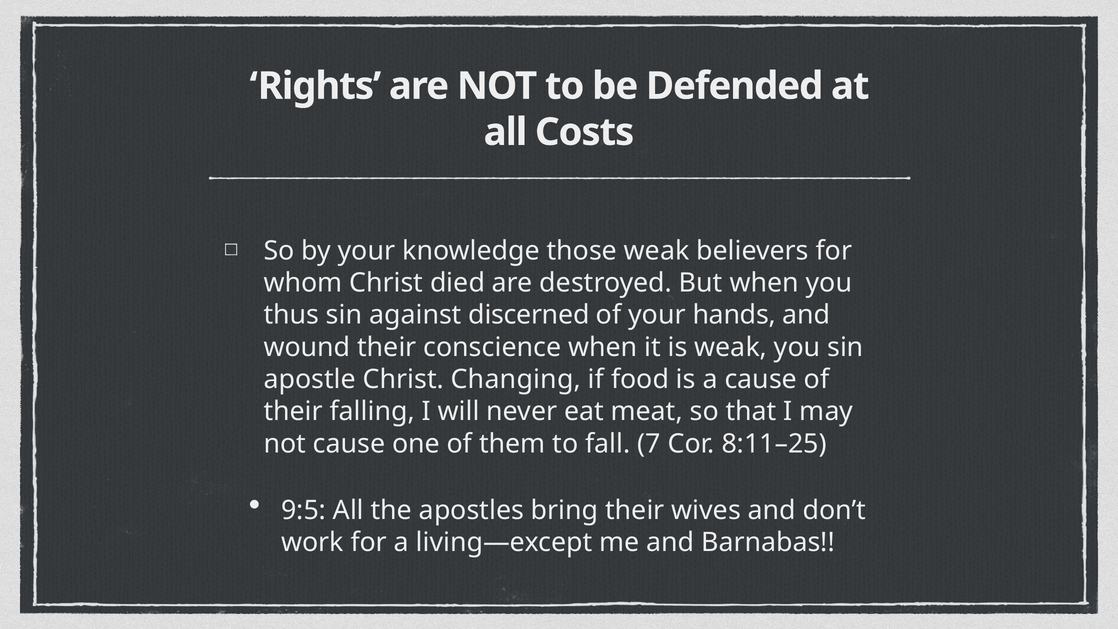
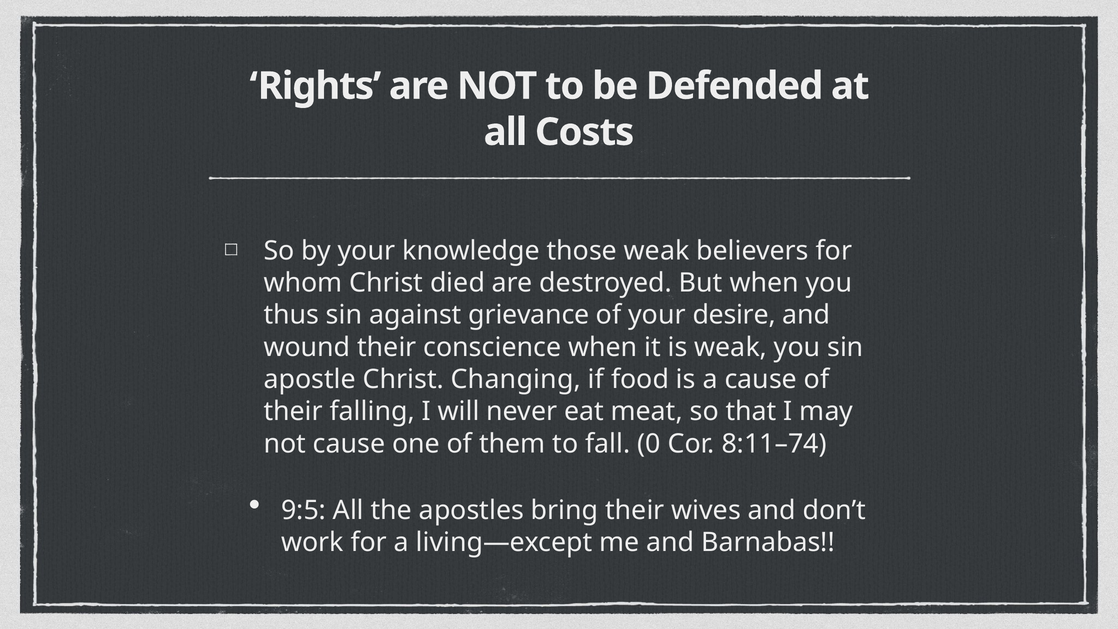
discerned: discerned -> grievance (529, 315)
hands: hands -> desire (734, 315)
7: 7 -> 0 (649, 444)
8:11–25: 8:11–25 -> 8:11–74 (774, 444)
